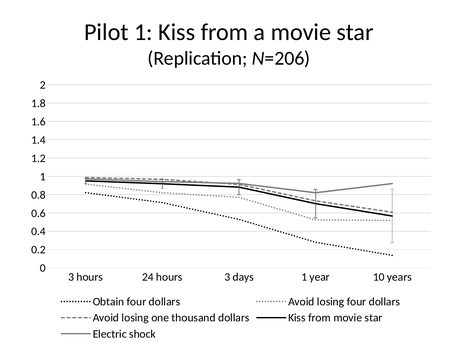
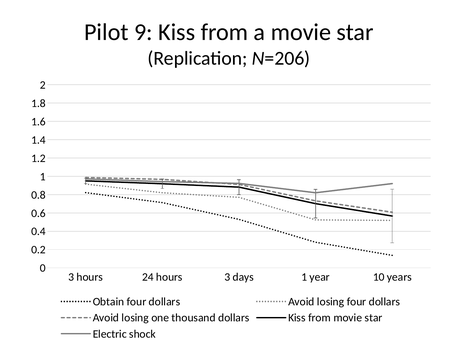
Pilot 1: 1 -> 9 (143, 32)
